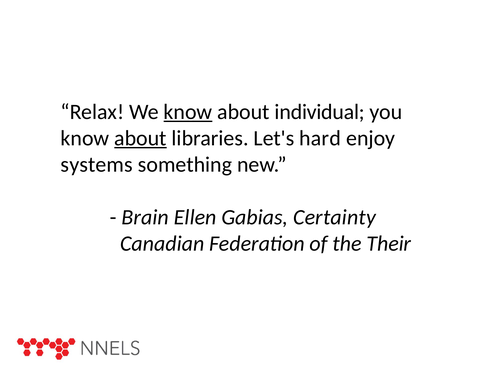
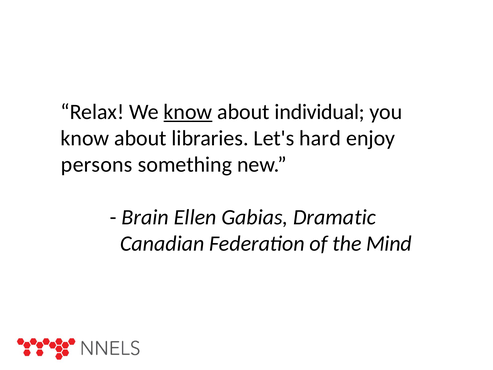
about underline: present -> none (140, 138)
systems: systems -> persons (97, 165)
Certainty: Certainty -> Dramatic (335, 217)
Their: Their -> Mind (389, 243)
